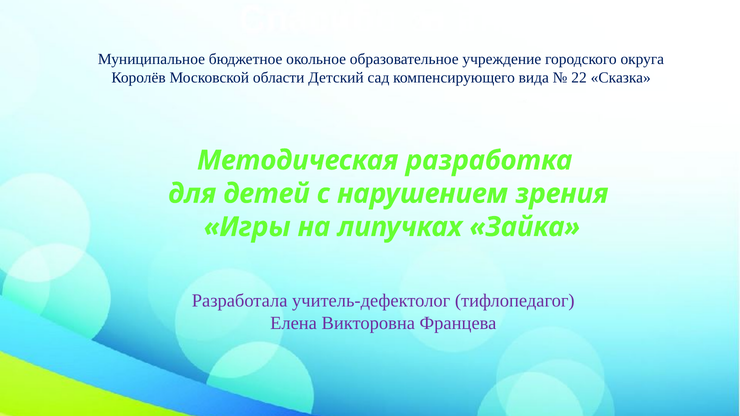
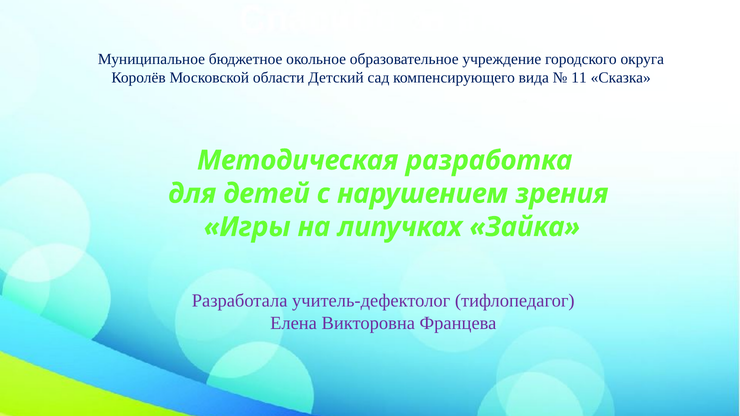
22: 22 -> 11 (579, 77)
